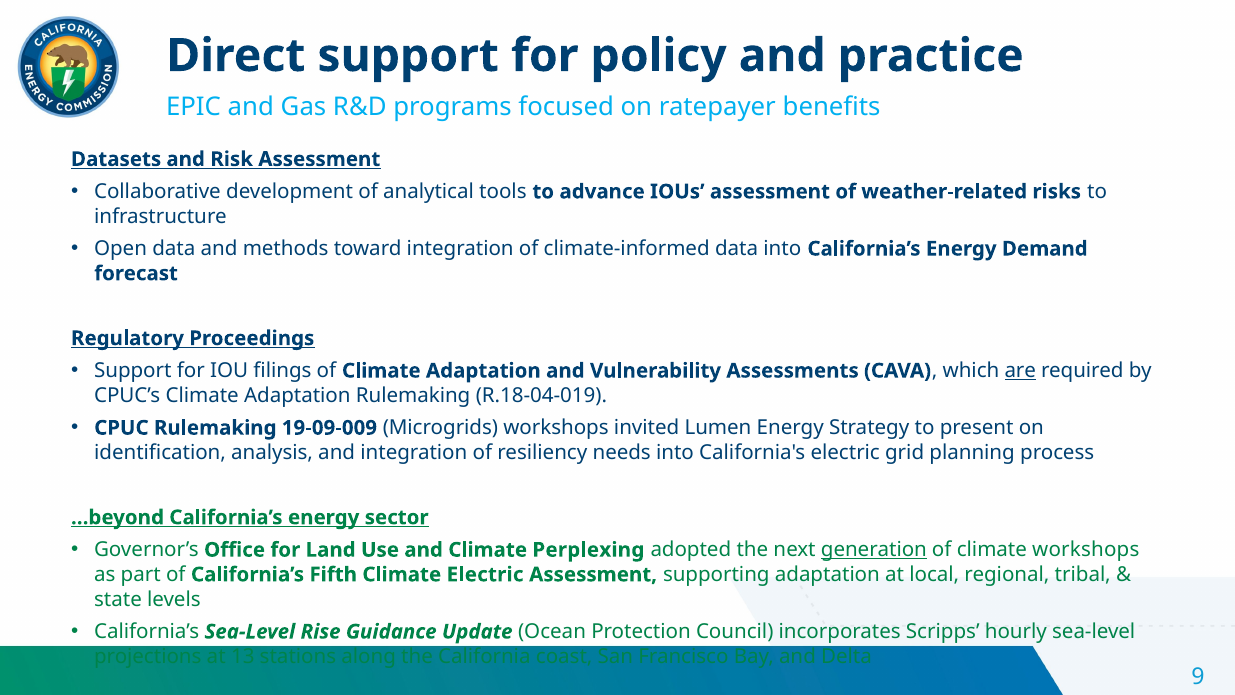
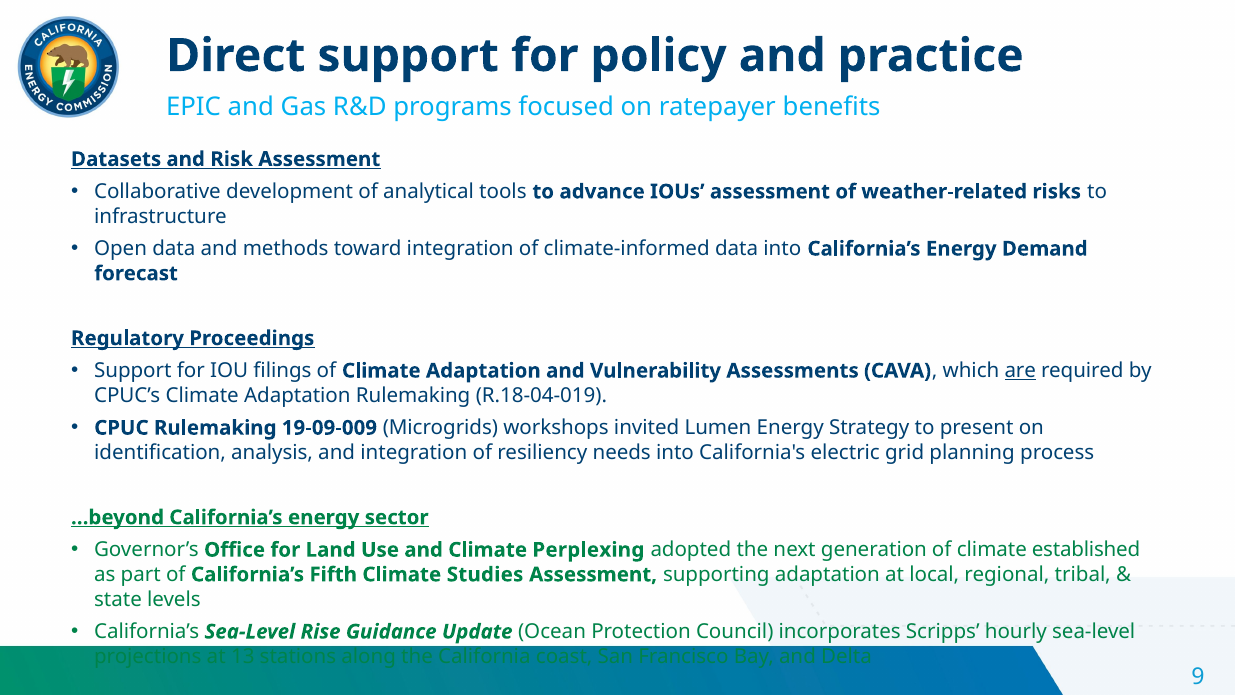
generation underline: present -> none (874, 550)
climate workshops: workshops -> established (1086, 550)
Climate Electric: Electric -> Studies (485, 574)
